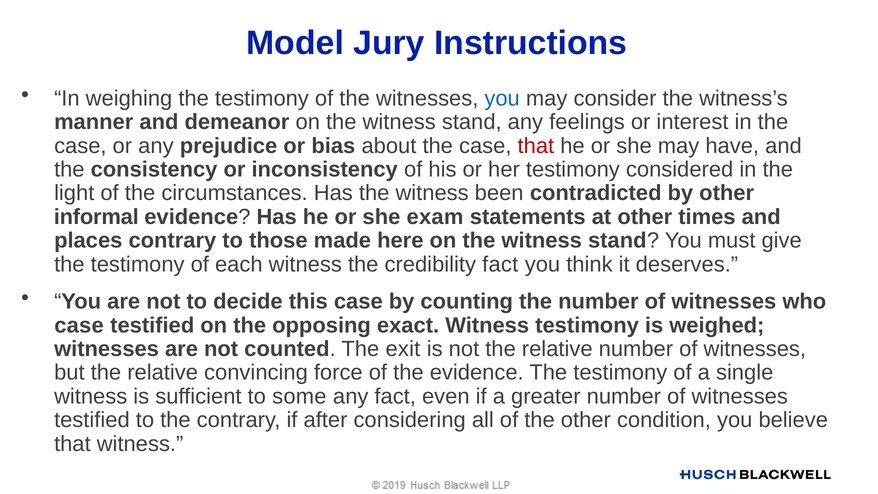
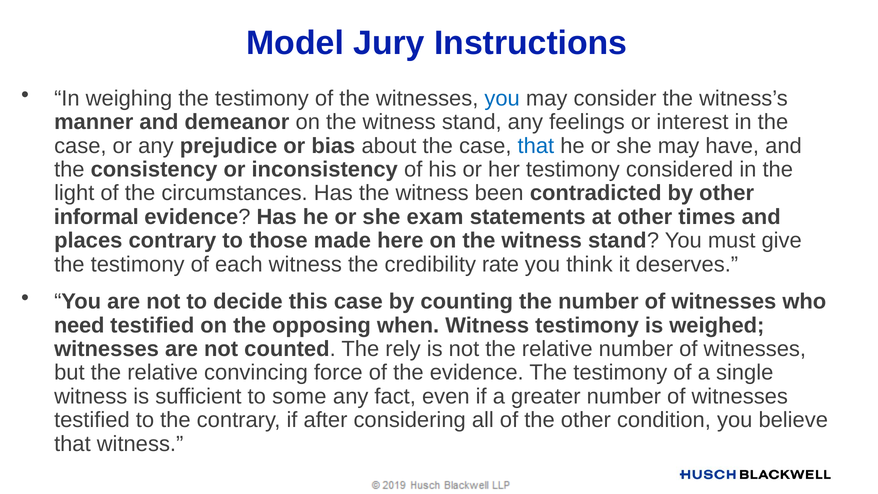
that colour: red -> blue (536, 146)
credibility fact: fact -> rate (500, 264)
case: case -> need (79, 325)
exact: exact -> when (408, 325)
exit: exit -> rely (403, 349)
